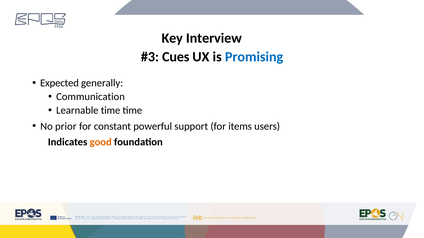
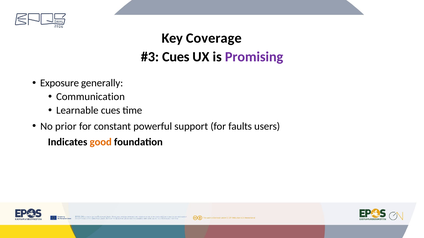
Interview: Interview -> Coverage (214, 38)
Promising colour: blue -> purple (254, 57)
Expected: Expected -> Exposure (60, 83)
Learnable time: time -> cues (111, 111)
items: items -> faults (240, 126)
